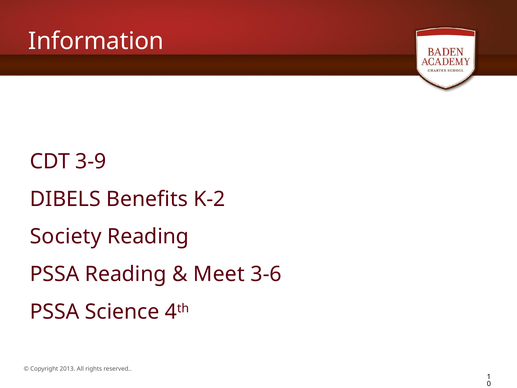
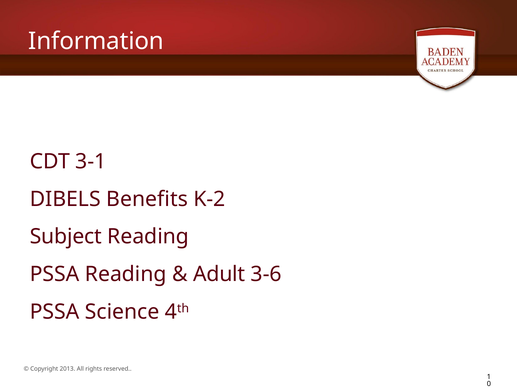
3-9: 3-9 -> 3-1 (91, 161)
Society: Society -> Subject (66, 236)
Meet: Meet -> Adult (219, 274)
